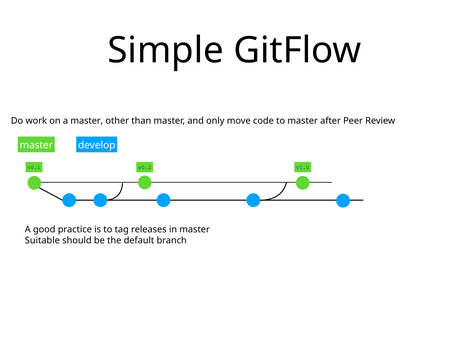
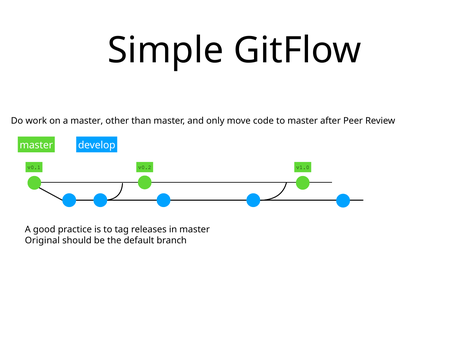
Suitable: Suitable -> Original (42, 241)
